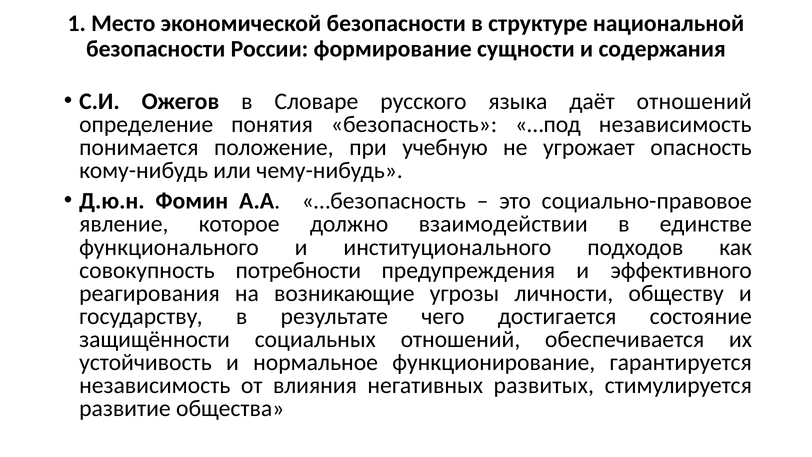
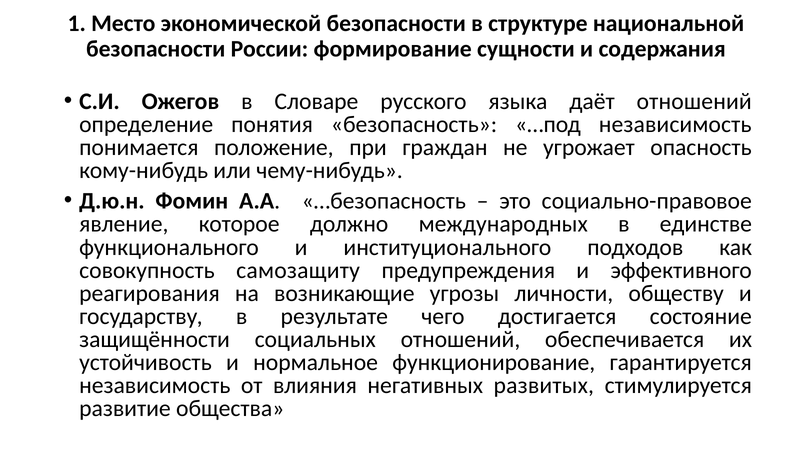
учебную: учебную -> граждан (445, 147)
взаимодействии: взаимодействии -> международных (503, 224)
потребности: потребности -> самозащиту (298, 270)
